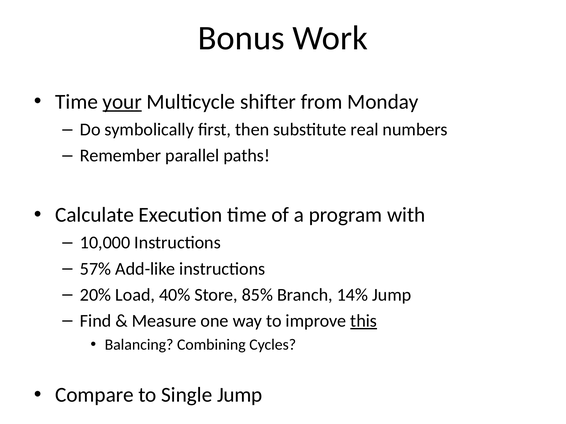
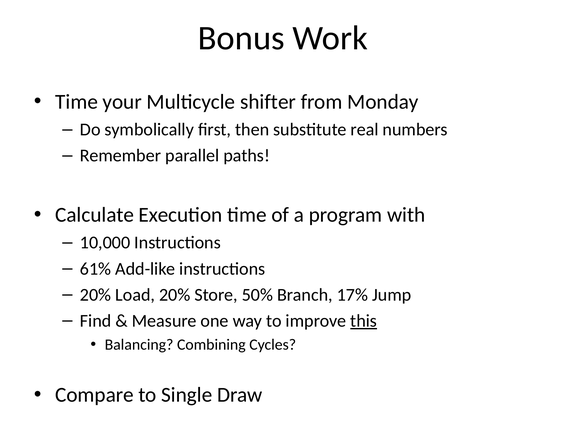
your underline: present -> none (122, 102)
57%: 57% -> 61% (96, 269)
Load 40%: 40% -> 20% (175, 295)
85%: 85% -> 50% (257, 295)
14%: 14% -> 17% (352, 295)
Single Jump: Jump -> Draw (240, 395)
